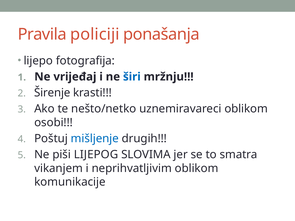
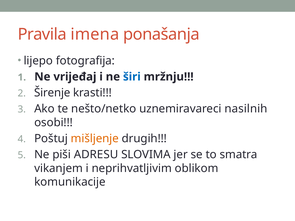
policiji: policiji -> imena (95, 34)
uznemiravareci oblikom: oblikom -> nasilnih (246, 109)
mišljenje colour: blue -> orange (95, 139)
LIJEPOG: LIJEPOG -> ADRESU (96, 155)
